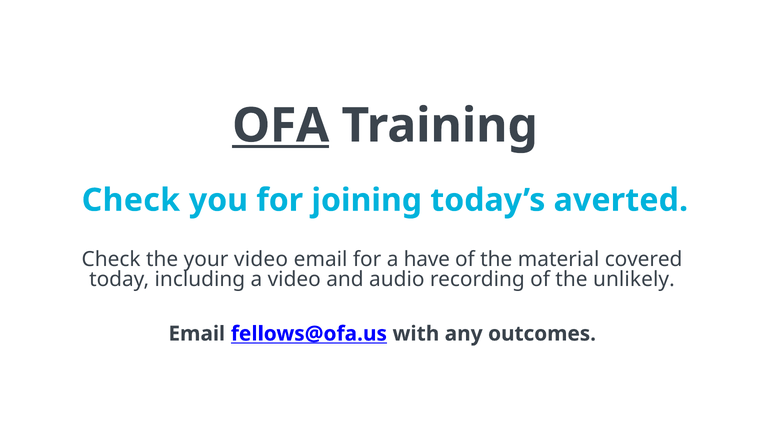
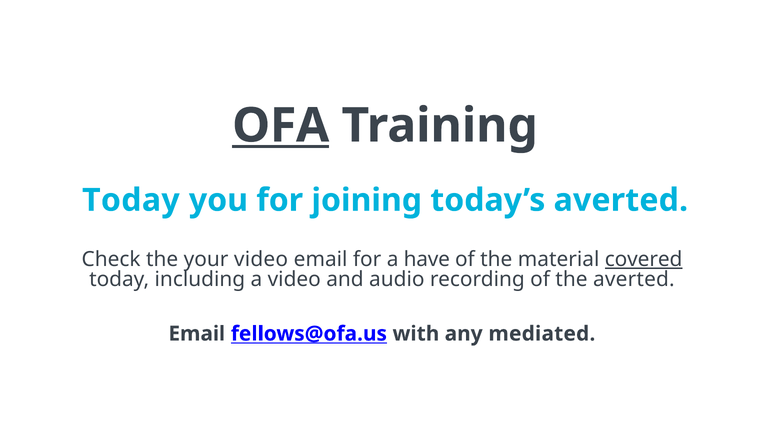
Check: Check -> Today (131, 200)
covered underline: none -> present (644, 259)
the unlikely: unlikely -> averted (634, 279)
outcomes: outcomes -> mediated (542, 334)
